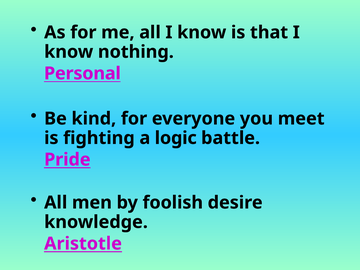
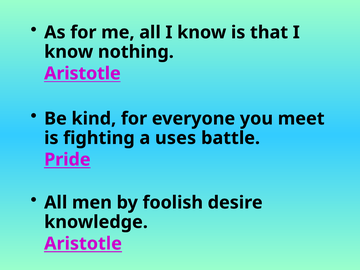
Personal: Personal -> Aristotle (82, 73)
logic: logic -> uses (176, 138)
